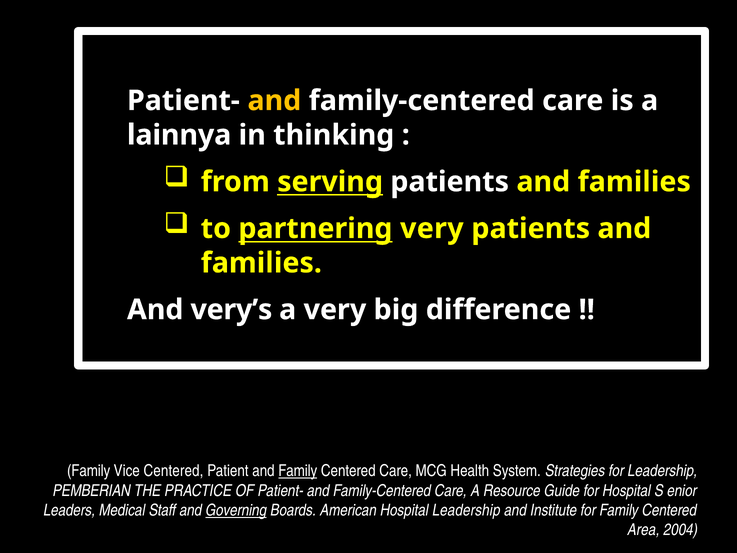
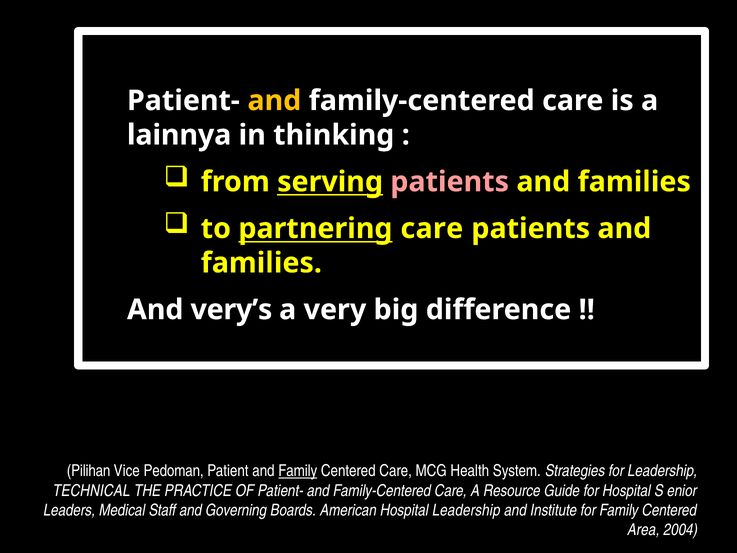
patients colour: white -> pink (450, 182)
partnering very: very -> care (432, 228)
Family: Family -> Pilihan (89, 471)
Vice Centered: Centered -> Pedoman (174, 471)
PEMBERIAN: PEMBERIAN -> TECHNICAL (92, 491)
Governing underline: present -> none (236, 510)
